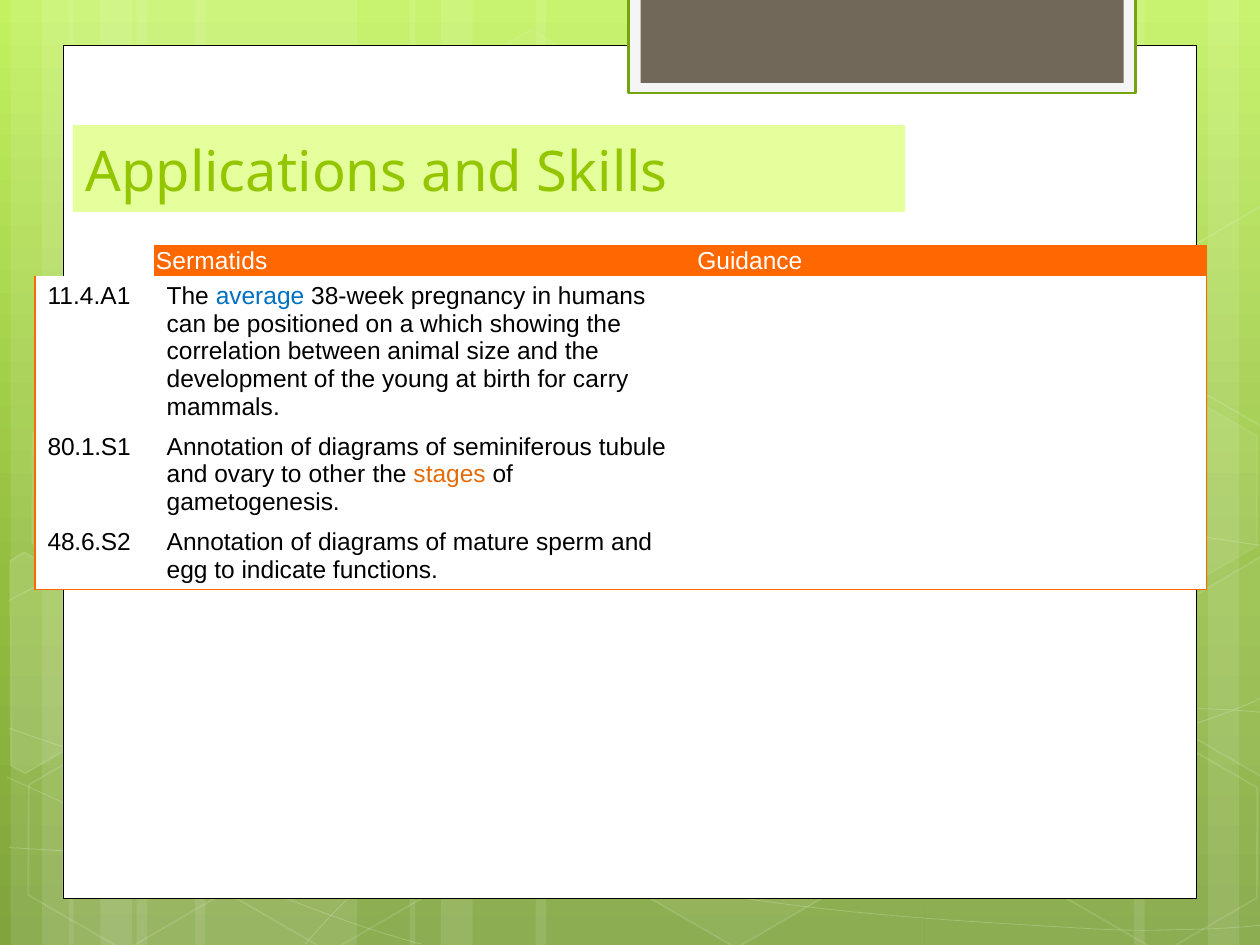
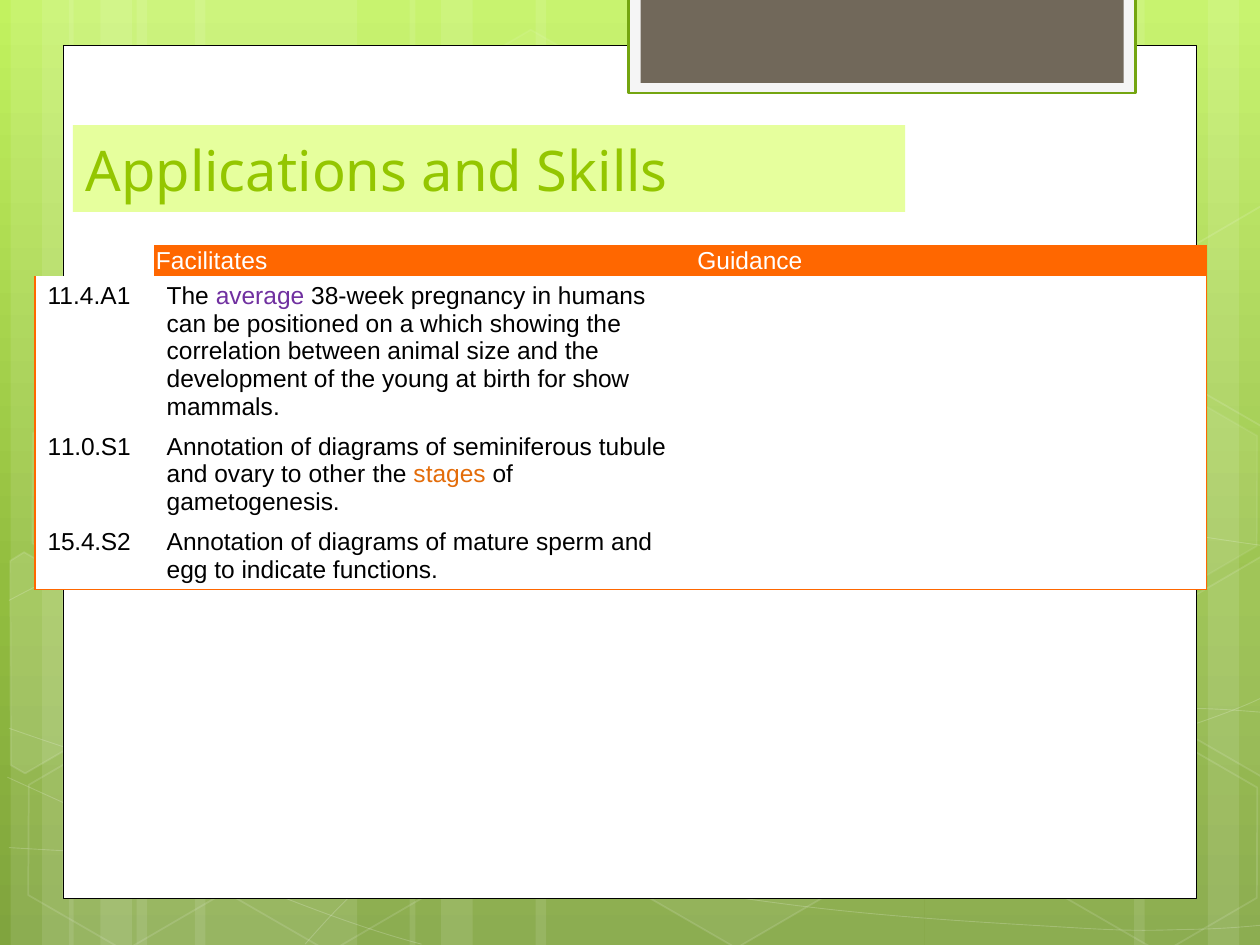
Sermatids: Sermatids -> Facilitates (212, 262)
average colour: blue -> purple (260, 297)
carry: carry -> show (601, 379)
80.1.S1: 80.1.S1 -> 11.0.S1 (89, 447)
48.6.S2: 48.6.S2 -> 15.4.S2 (89, 542)
